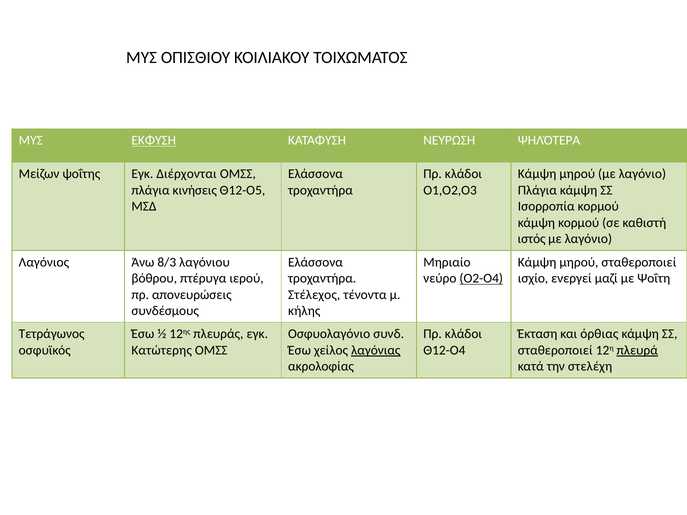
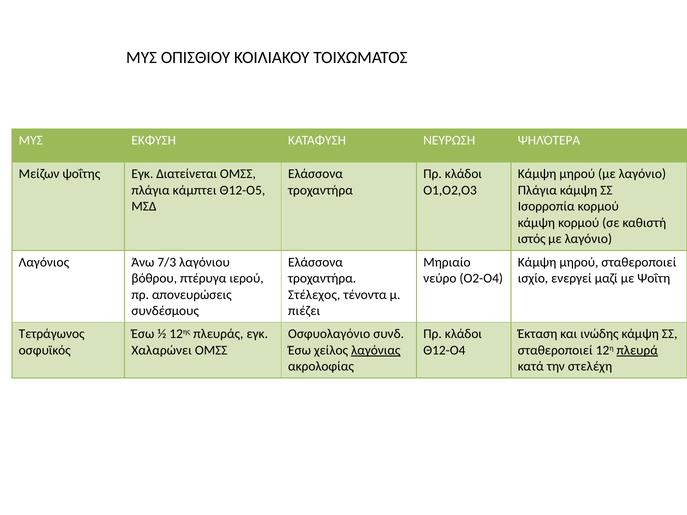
ΕΚΦΥΣΗ underline: present -> none (154, 141)
Διέρχονται: Διέρχονται -> Διατείνεται (187, 174)
κινήσεις: κινήσεις -> κάμπτει (195, 190)
8/3: 8/3 -> 7/3 (167, 262)
Ο2-Ο4 underline: present -> none (481, 279)
κήλης: κήλης -> πιέζει (304, 311)
όρθιας: όρθιας -> ινώδης (599, 334)
Κατώτερης: Κατώτερης -> Χαλαρώνει (162, 350)
